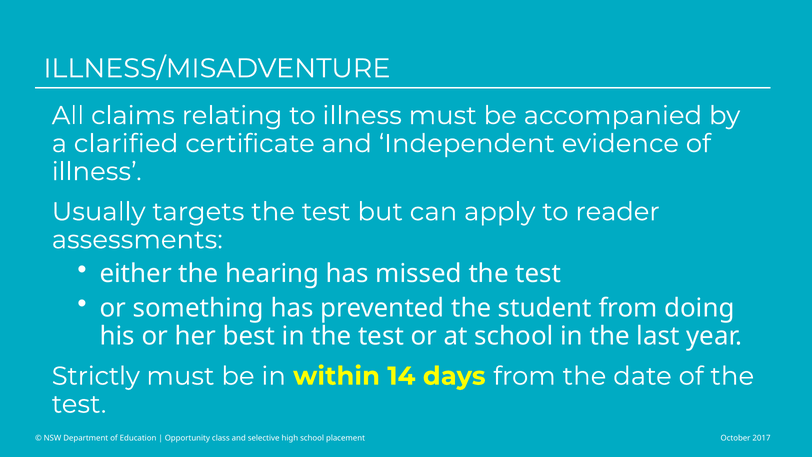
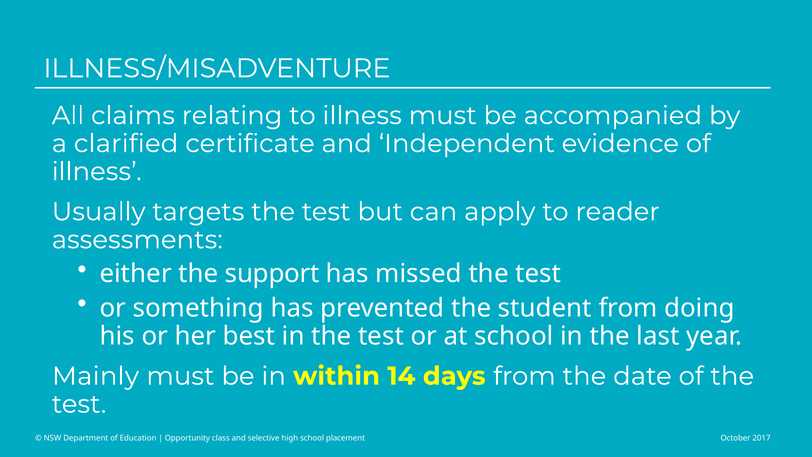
hearing: hearing -> support (272, 274)
Strictly: Strictly -> Mainly (96, 376)
